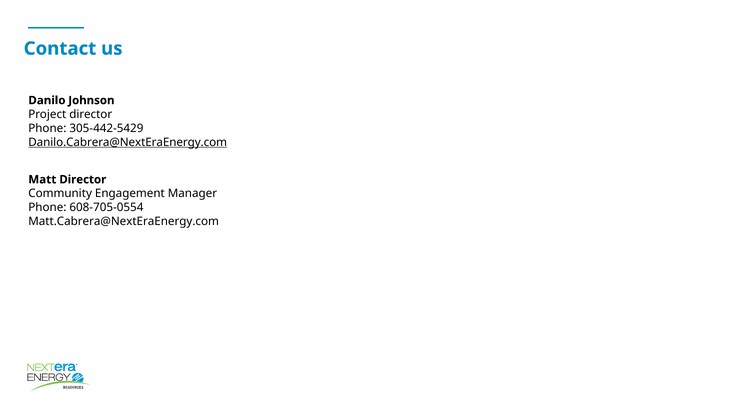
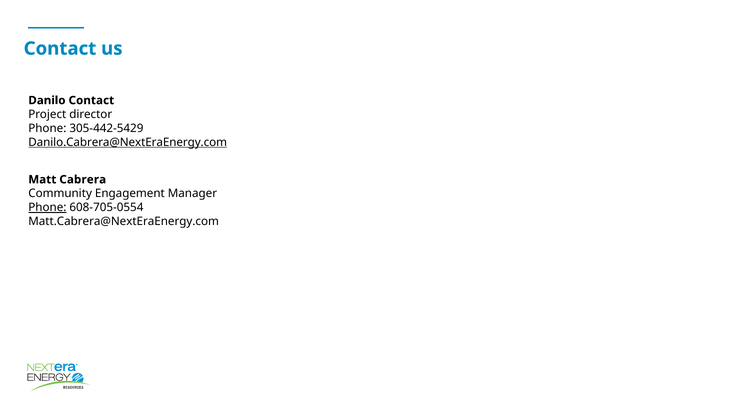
Danilo Johnson: Johnson -> Contact (91, 100)
Matt Director: Director -> Cabrera (83, 180)
Phone underline: none -> present (47, 207)
